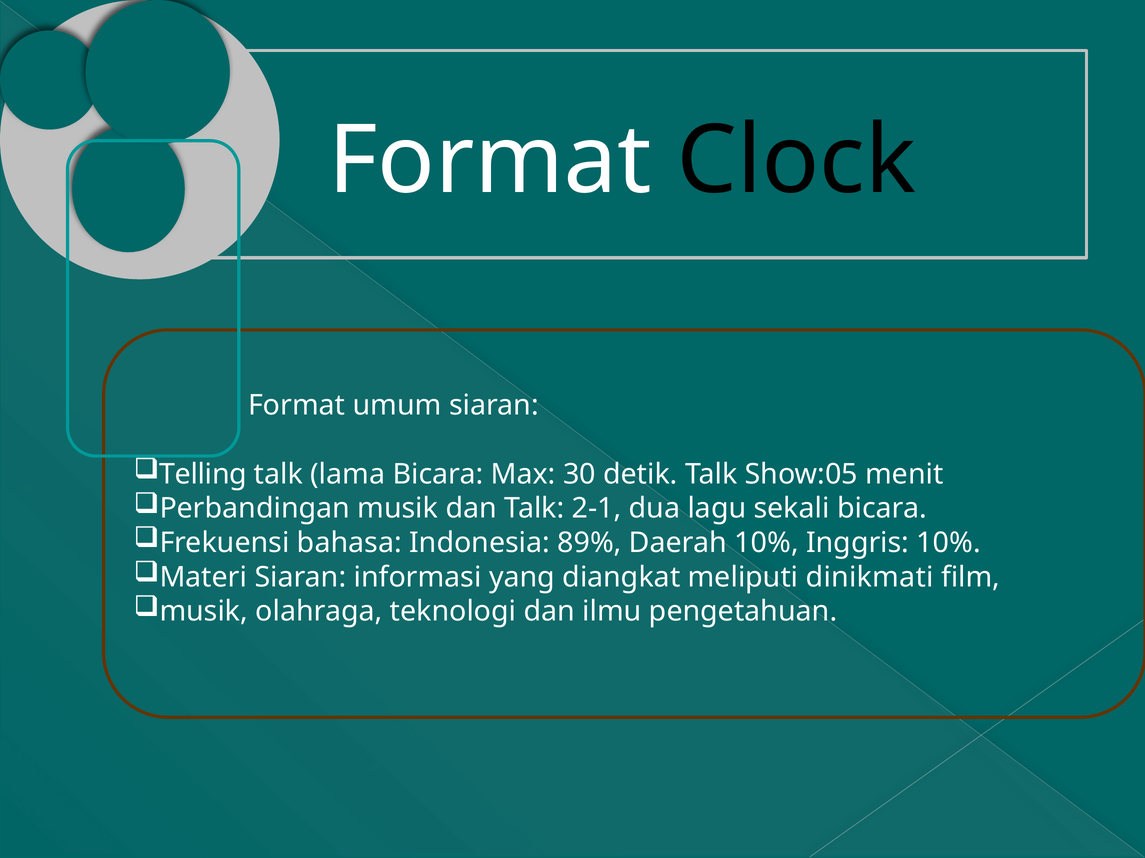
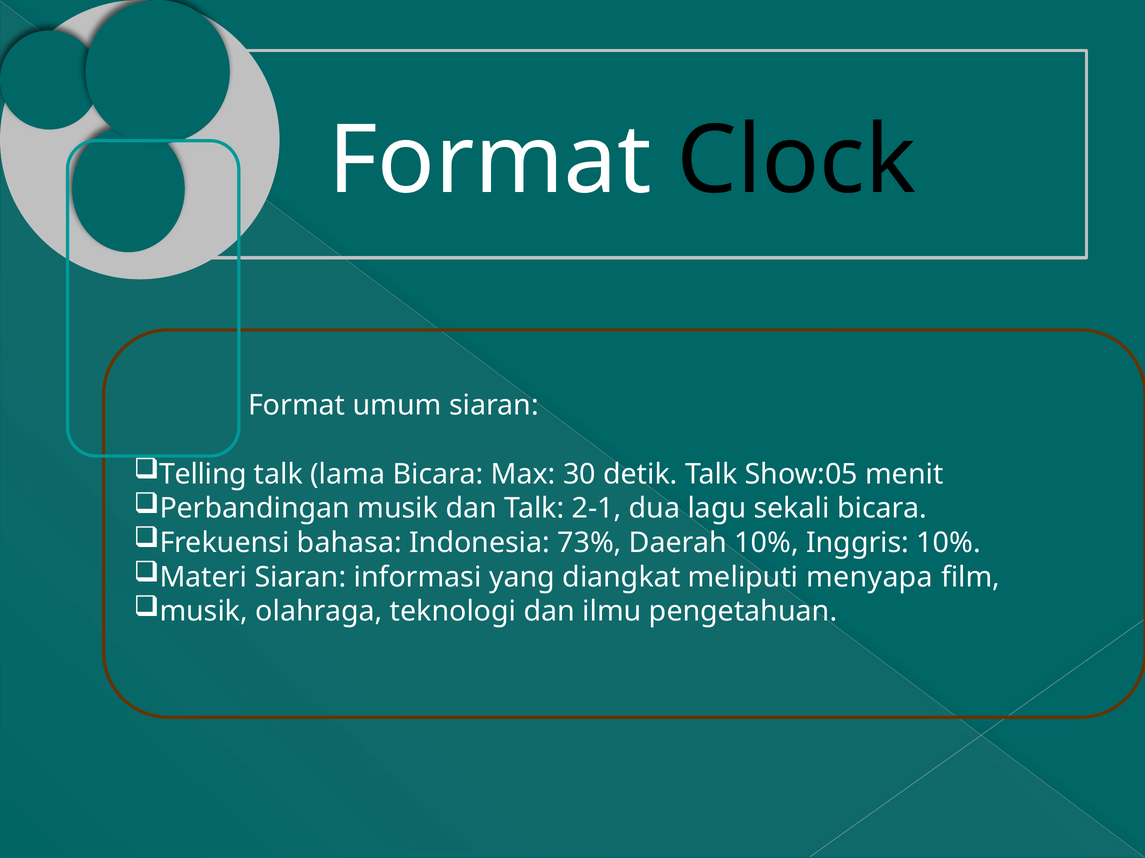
89%: 89% -> 73% (590, 543)
dinikmati: dinikmati -> menyapa (870, 578)
